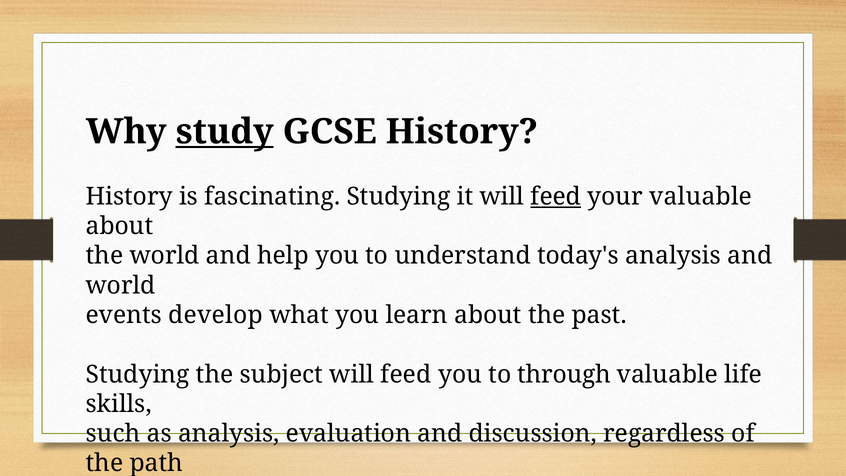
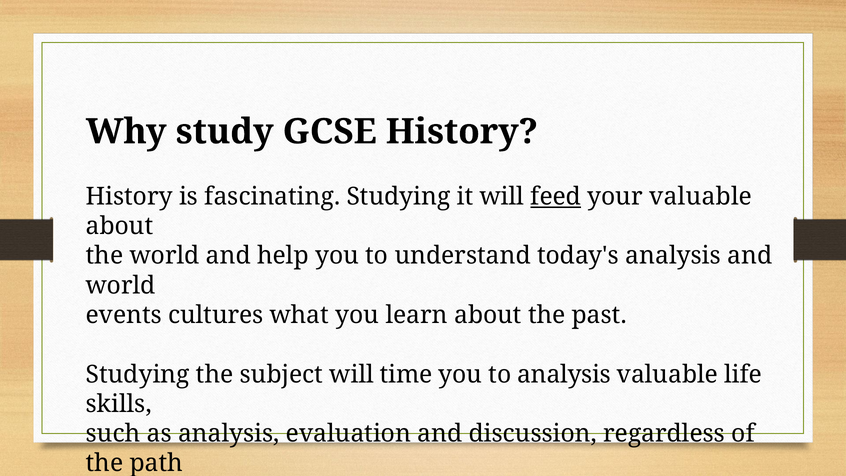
study underline: present -> none (225, 132)
develop: develop -> cultures (216, 315)
subject will feed: feed -> time (406, 374)
to through: through -> analysis (564, 374)
